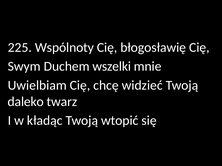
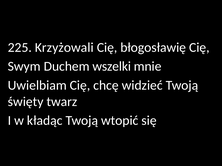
Wspólnoty: Wspólnoty -> Krzyżowali (64, 48)
daleko: daleko -> święty (26, 102)
